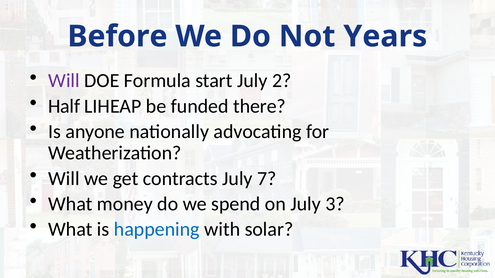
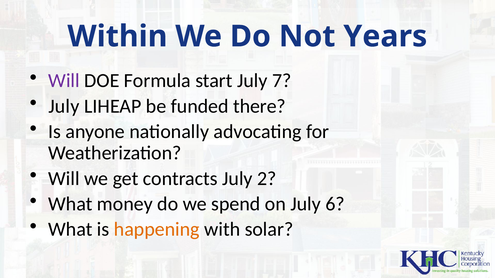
Before: Before -> Within (117, 36)
2: 2 -> 7 (282, 81)
Half: Half -> July (64, 106)
7: 7 -> 2 (267, 179)
3: 3 -> 6 (335, 204)
happening colour: blue -> orange (157, 230)
